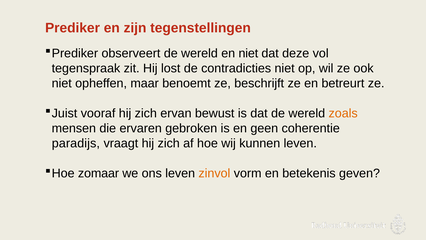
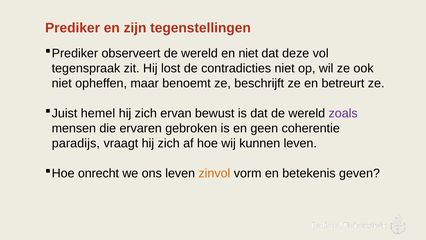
vooraf: vooraf -> hemel (98, 113)
zoals colour: orange -> purple (343, 113)
zomaar: zomaar -> onrecht (98, 173)
